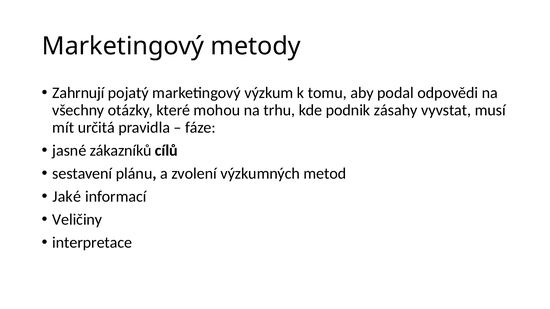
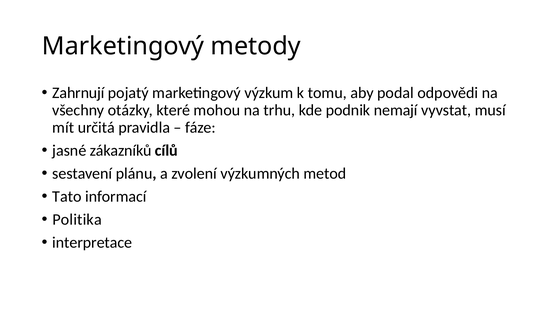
zásahy: zásahy -> nemají (396, 110)
Jaké: Jaké -> Tato (67, 197)
Veličiny: Veličiny -> Politika (77, 220)
